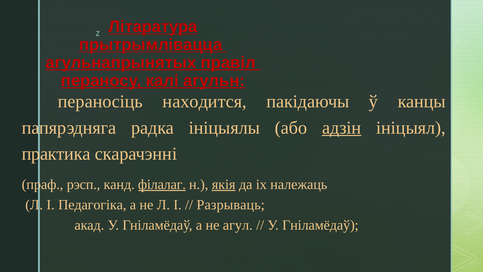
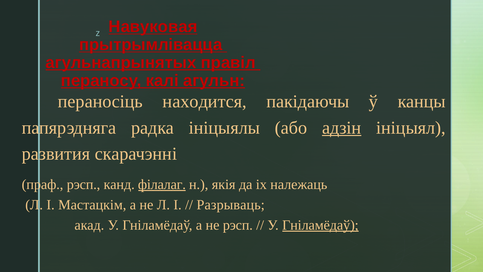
Літаратура: Літаратура -> Навуковая (153, 27)
практика: практика -> развития (56, 154)
якія underline: present -> none (224, 184)
Педагогіка: Педагогіка -> Мастацкім (92, 205)
не агул: агул -> рэсп (238, 225)
Гніламёдаў underline: none -> present (320, 225)
